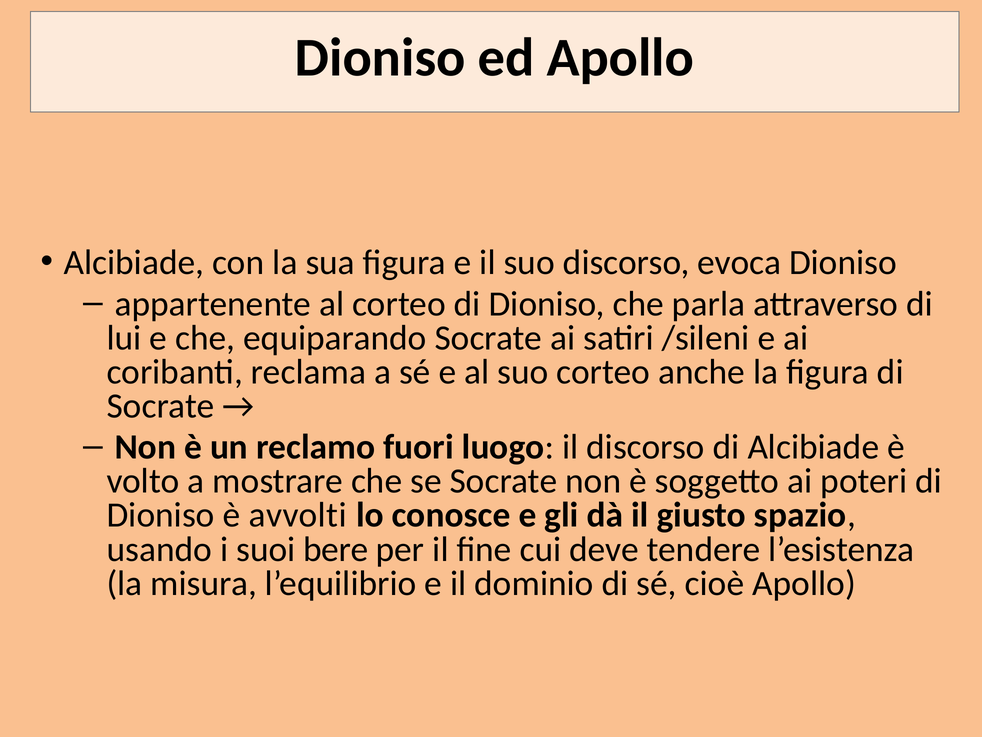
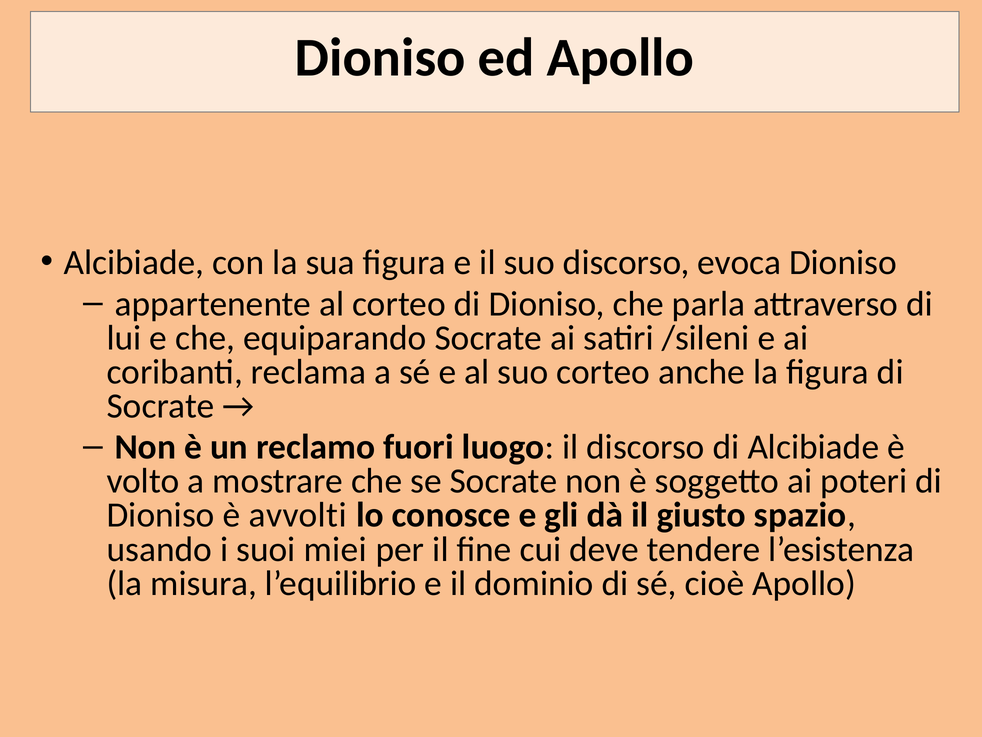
bere: bere -> miei (335, 549)
